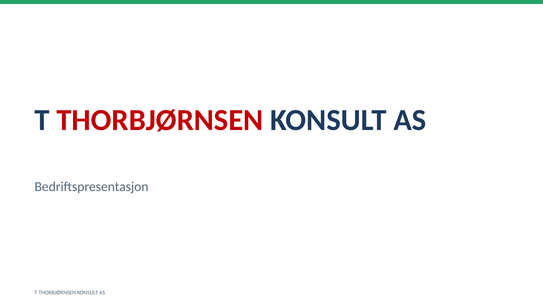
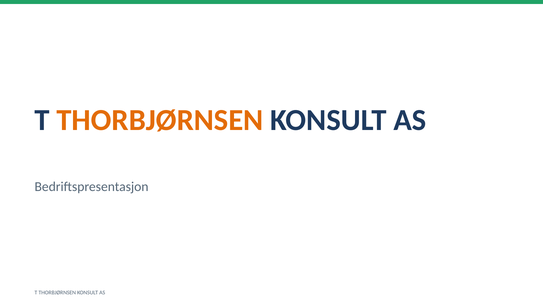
THORBJØRNSEN colour: red -> orange (160, 120)
